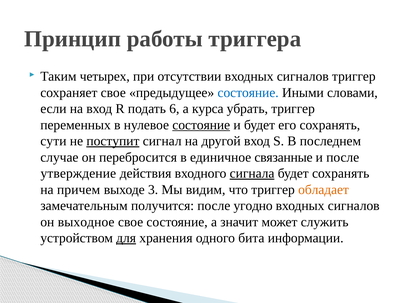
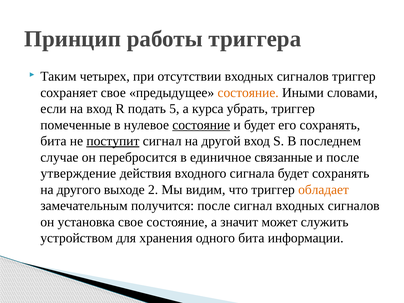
состояние colour: blue -> orange (248, 93)
6: 6 -> 5 (174, 109)
переменных: переменных -> помеченные (76, 125)
сути: сути -> бита (53, 141)
сигнала underline: present -> none (252, 173)
причем: причем -> другого (79, 190)
3: 3 -> 2 (153, 190)
после угодно: угодно -> сигнал (253, 206)
выходное: выходное -> установка (86, 222)
для underline: present -> none (126, 238)
